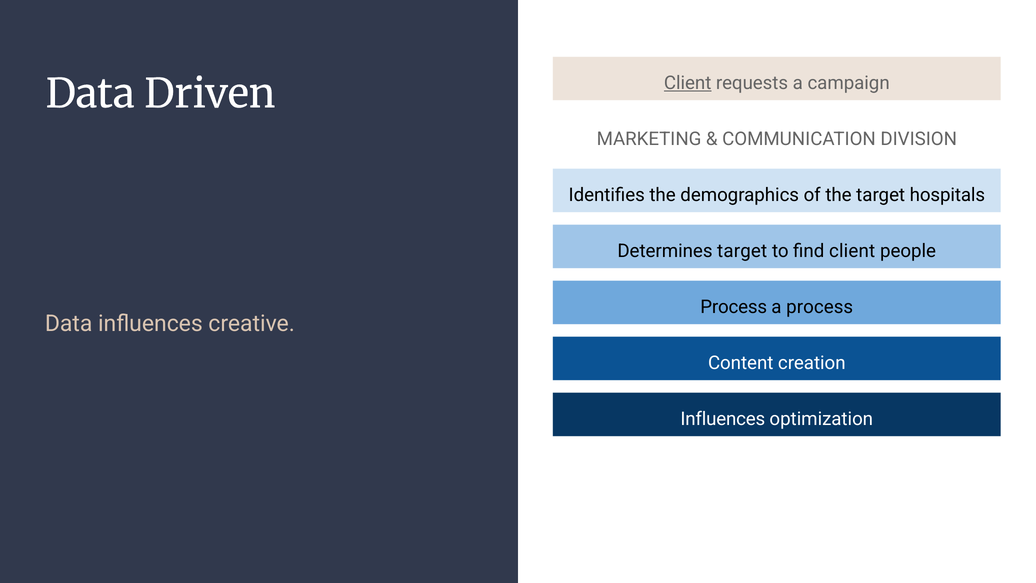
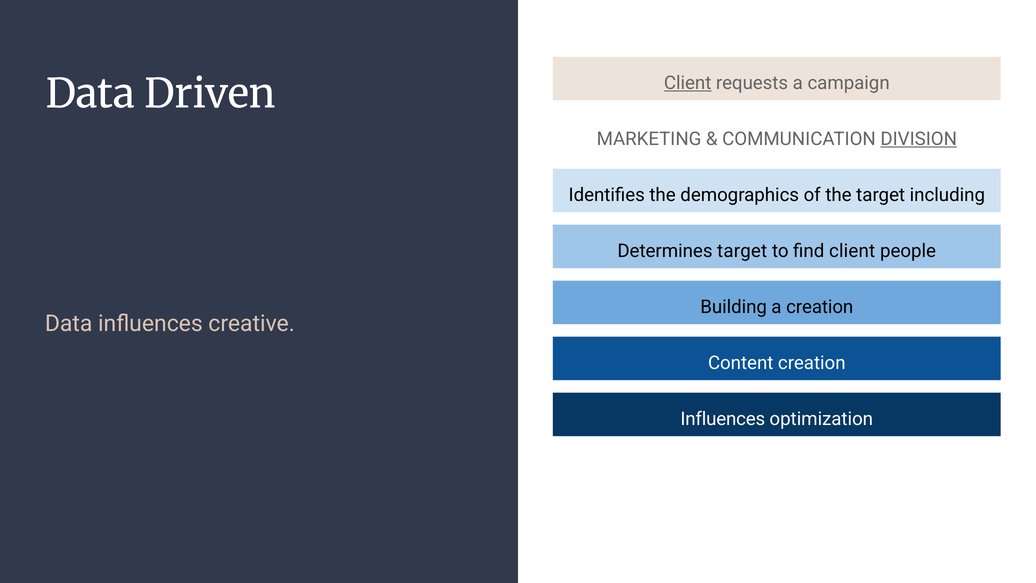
DIVISION underline: none -> present (919, 139)
hospitals: hospitals -> including (947, 195)
Process: Process -> Building (734, 307)
a process: process -> creation (820, 307)
